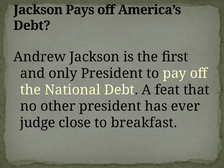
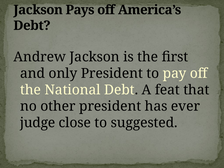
breakfast: breakfast -> suggested (144, 123)
